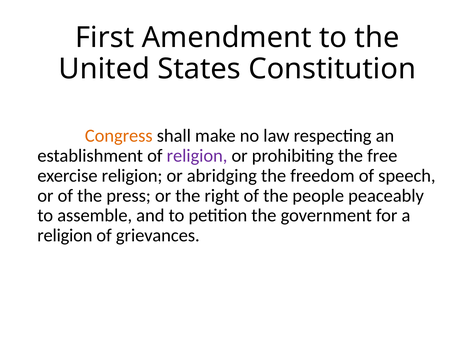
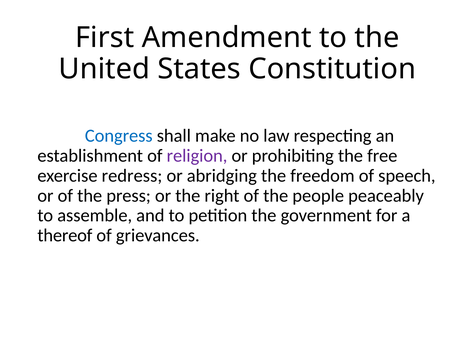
Congress colour: orange -> blue (119, 136)
exercise religion: religion -> redress (132, 176)
religion: religion -> thereof (65, 236)
